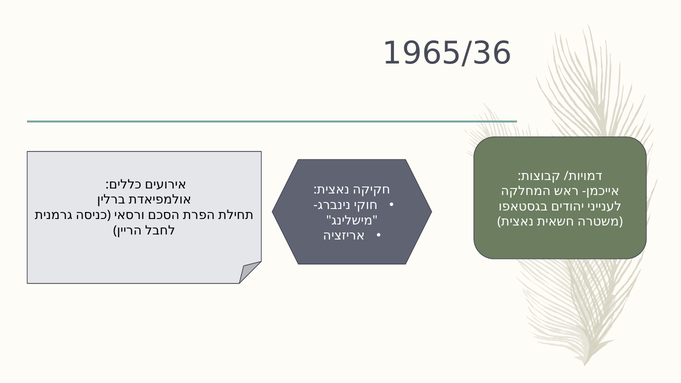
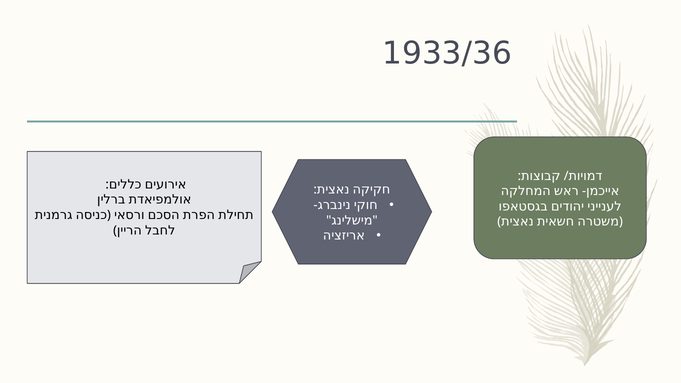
1965/36: 1965/36 -> 1933/36 (447, 54)
